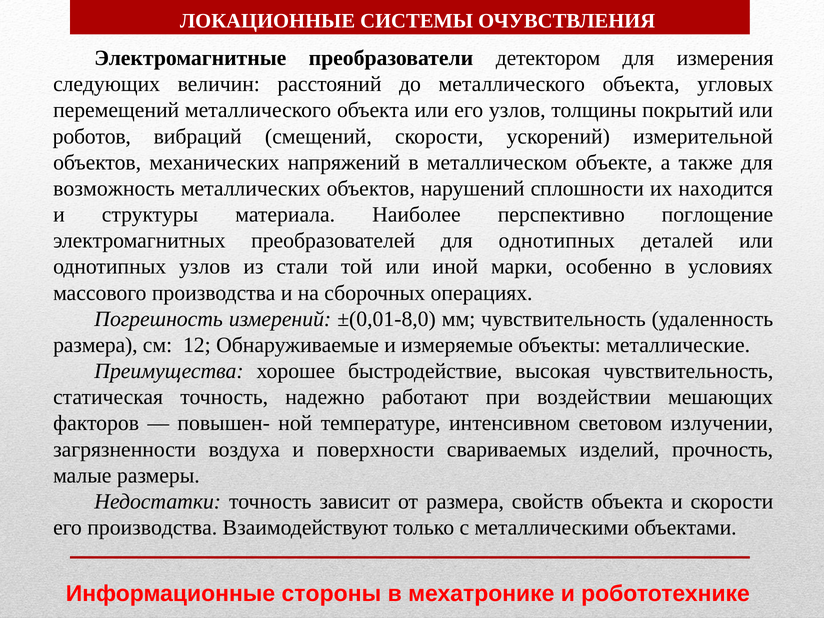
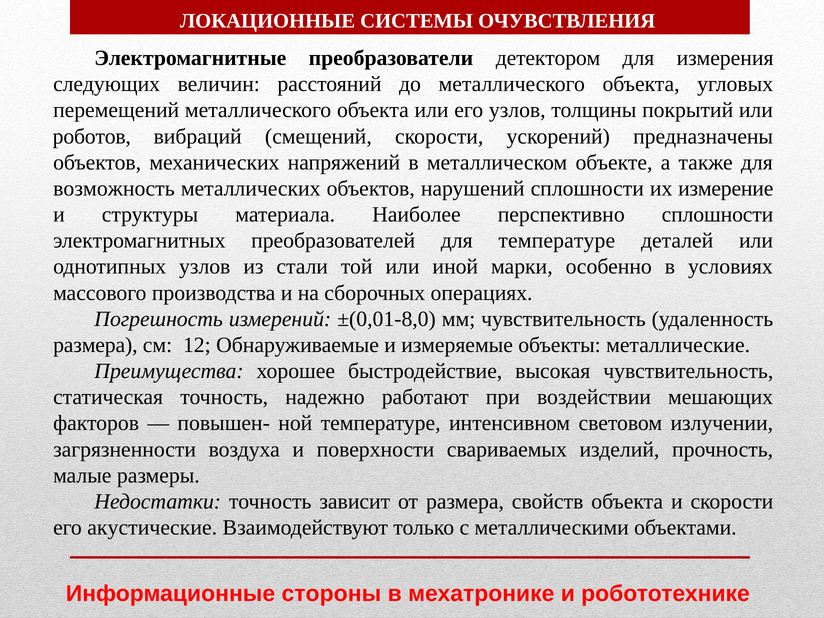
измерительной: измерительной -> предназначены (703, 136)
находится: находится -> измерение (726, 189)
перспективно поглощение: поглощение -> сплошности (718, 215)
для однотипных: однотипных -> температуре (557, 241)
его производства: производства -> акустические (152, 528)
